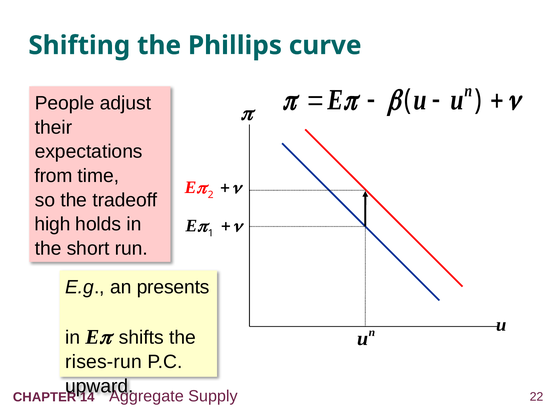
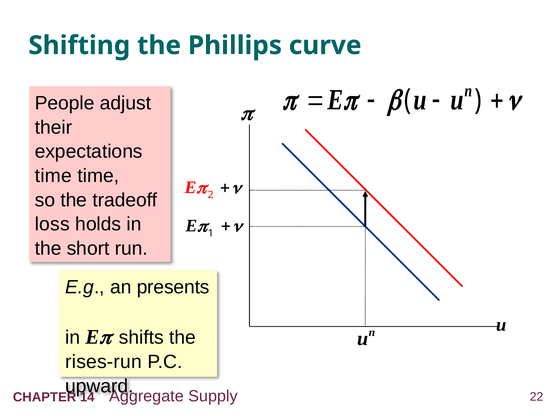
from: from -> time (53, 176)
high: high -> loss (52, 224)
